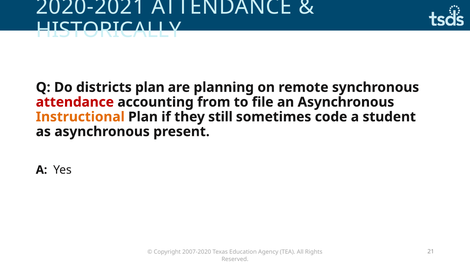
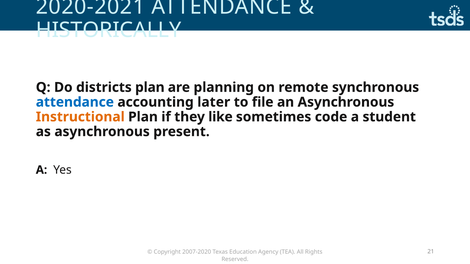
attendance colour: red -> blue (75, 102)
from: from -> later (214, 102)
still: still -> like (220, 117)
